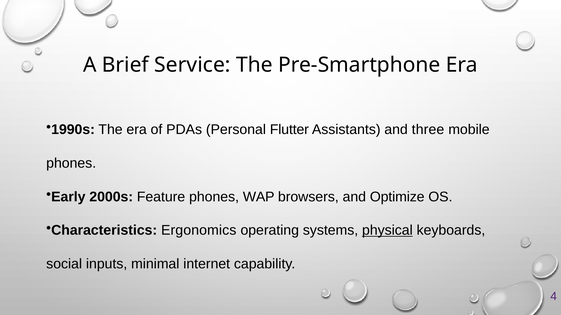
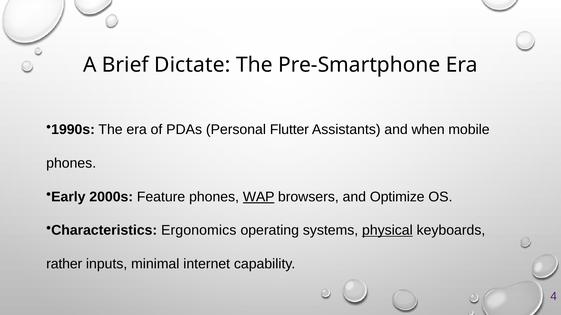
Service: Service -> Dictate (192, 65)
three: three -> when (428, 130)
WAP underline: none -> present (259, 197)
social: social -> rather (64, 264)
